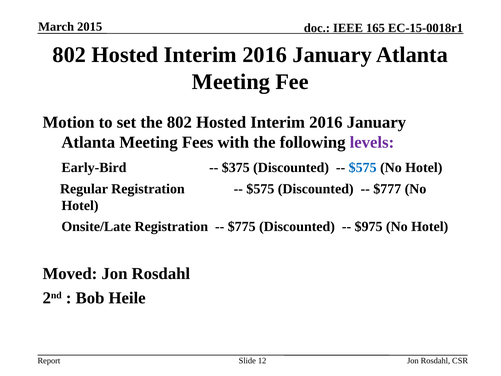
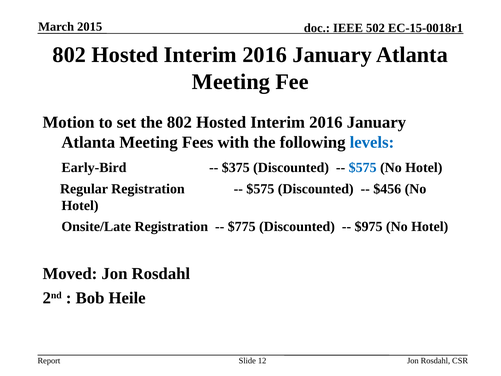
165: 165 -> 502 (375, 28)
levels colour: purple -> blue (372, 142)
$777: $777 -> $456 (387, 189)
